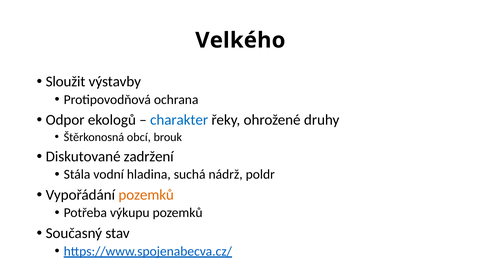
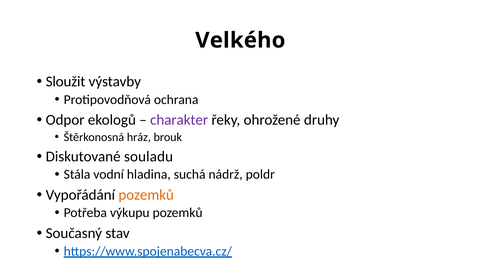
charakter colour: blue -> purple (179, 120)
obcí: obcí -> hráz (139, 137)
zadržení: zadržení -> souladu (149, 157)
